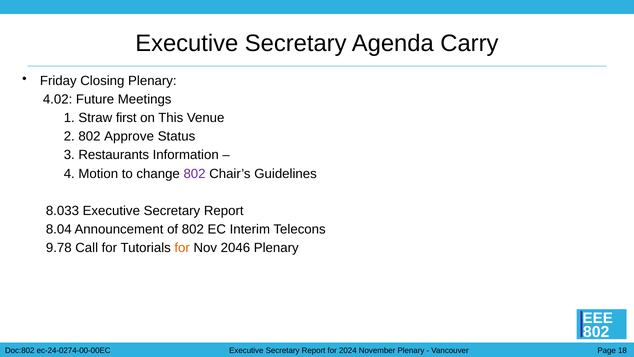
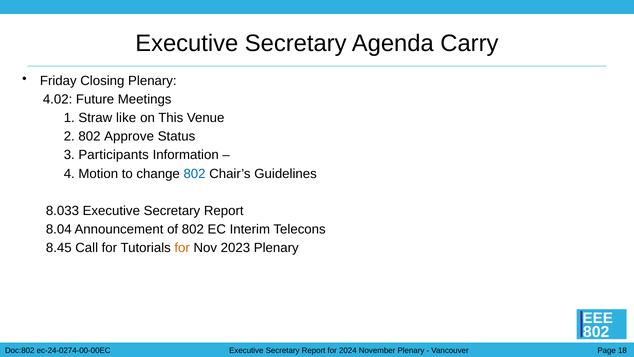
first: first -> like (126, 118)
Restaurants: Restaurants -> Participants (114, 155)
802 colour: purple -> blue (195, 173)
9.78: 9.78 -> 8.45 (59, 247)
2046: 2046 -> 2023 (235, 247)
